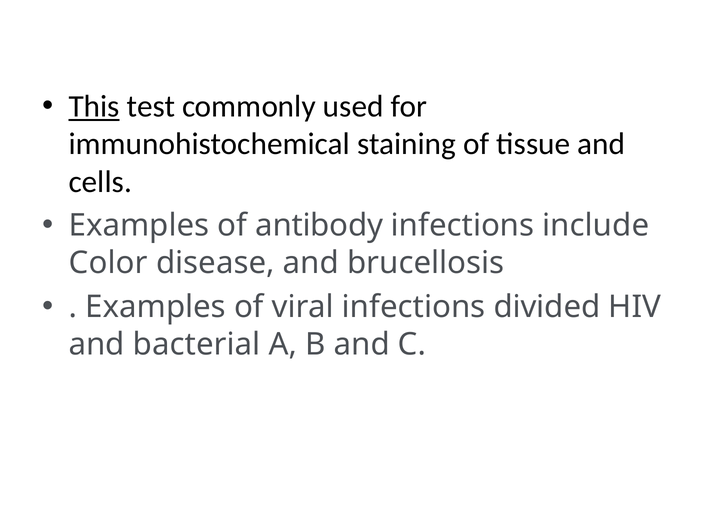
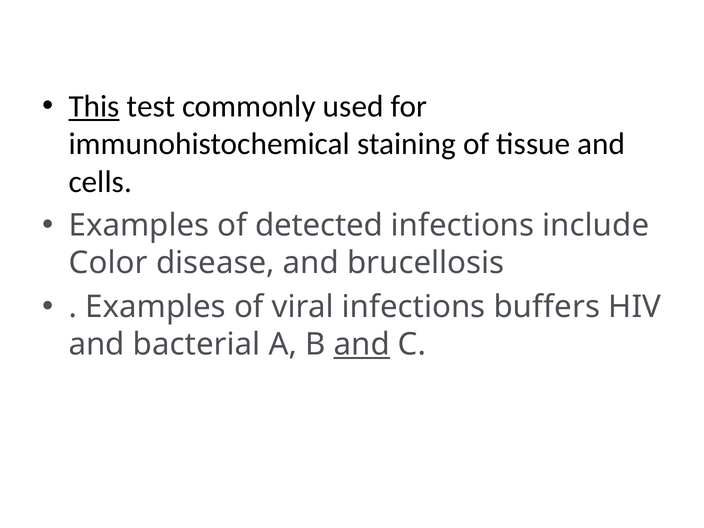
antibody: antibody -> detected (319, 226)
divided: divided -> buffers (547, 307)
and underline: none -> present (362, 344)
